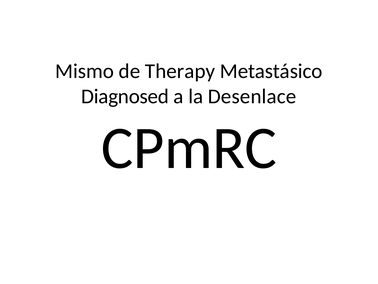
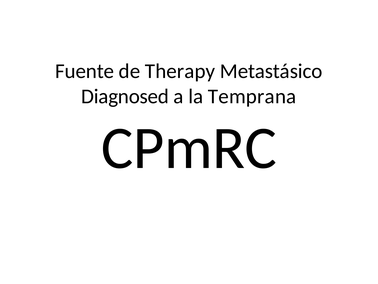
Mismo: Mismo -> Fuente (85, 71)
Desenlace: Desenlace -> Temprana (252, 96)
